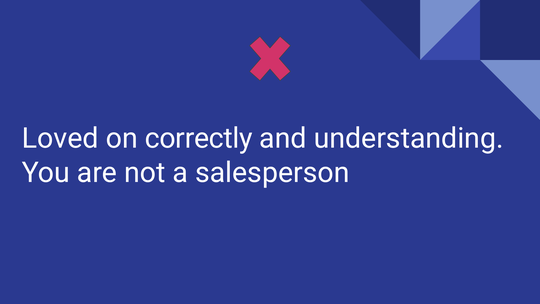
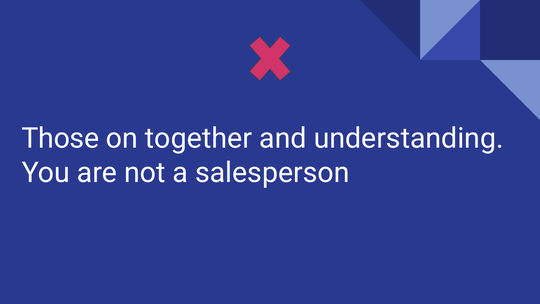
Loved: Loved -> Those (60, 138)
correctly: correctly -> together (198, 138)
